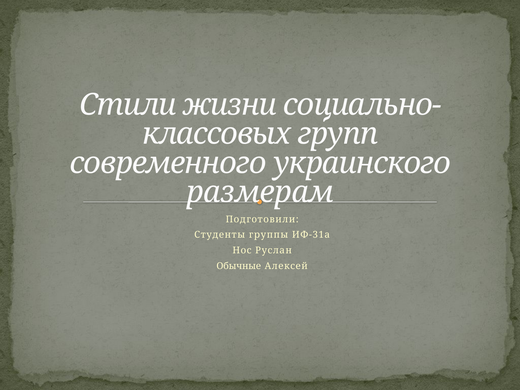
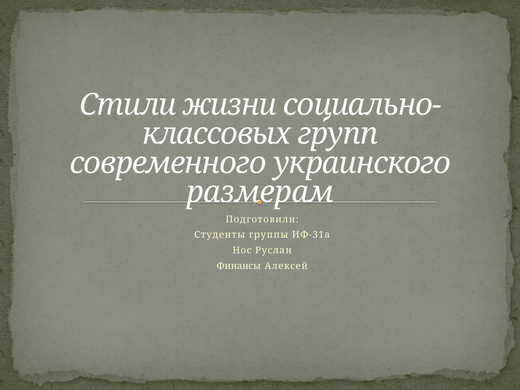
Обычные: Обычные -> Финансы (239, 266)
